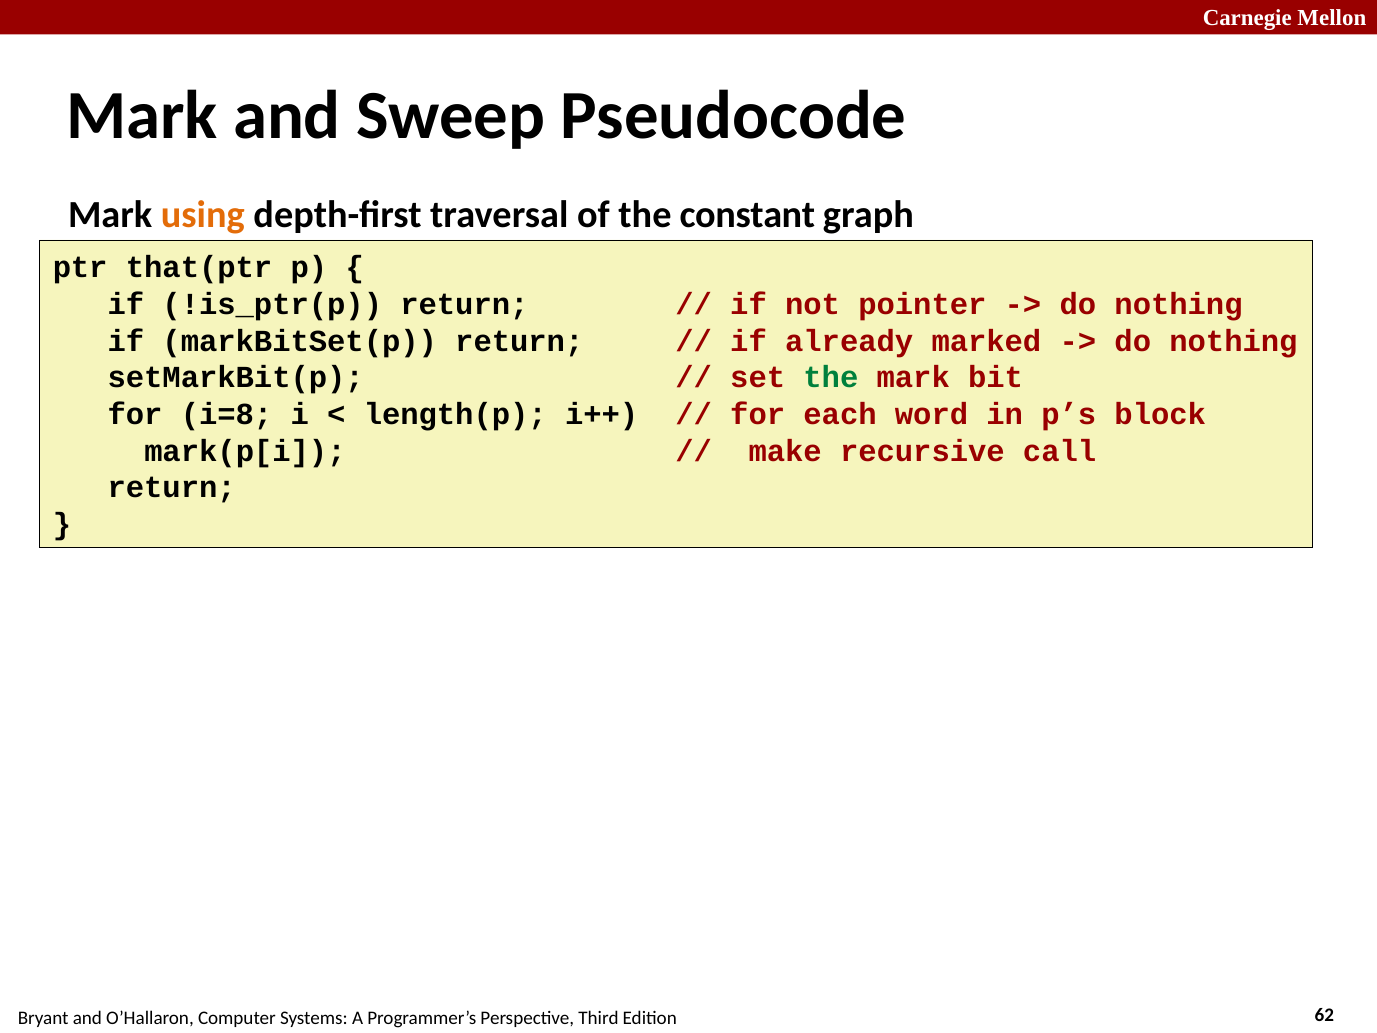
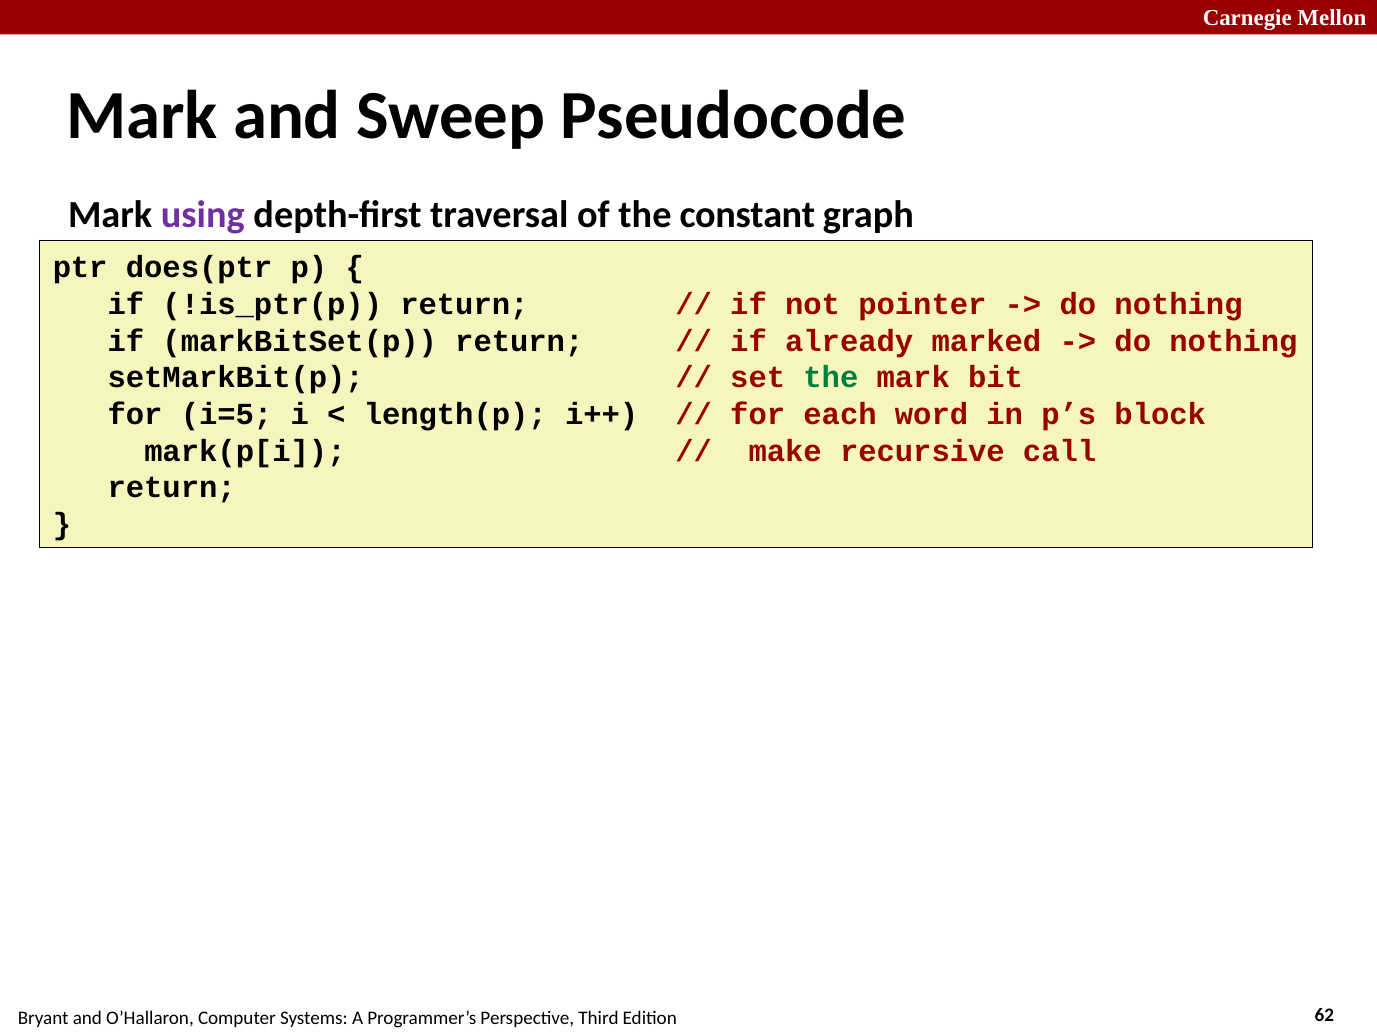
using colour: orange -> purple (203, 215)
that(ptr: that(ptr -> does(ptr (199, 267)
i=8: i=8 -> i=5 (227, 414)
